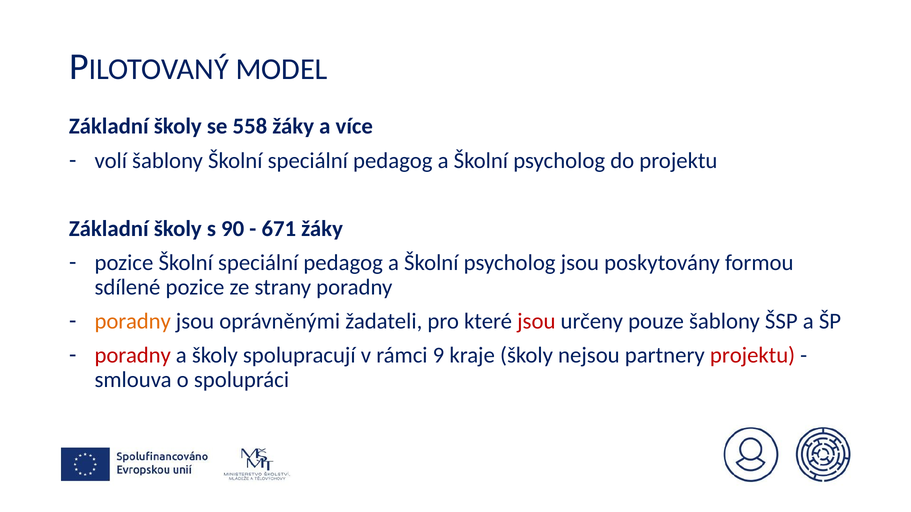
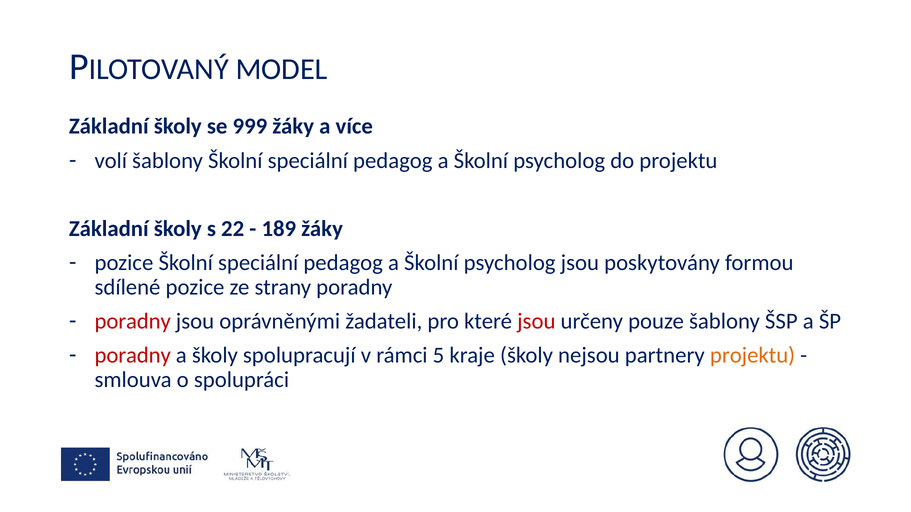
558: 558 -> 999 (250, 127)
90: 90 -> 22 (233, 229)
671: 671 -> 189 (279, 229)
poradny colour: orange -> red (133, 322)
9: 9 -> 5 (438, 356)
projektu colour: red -> orange (753, 356)
